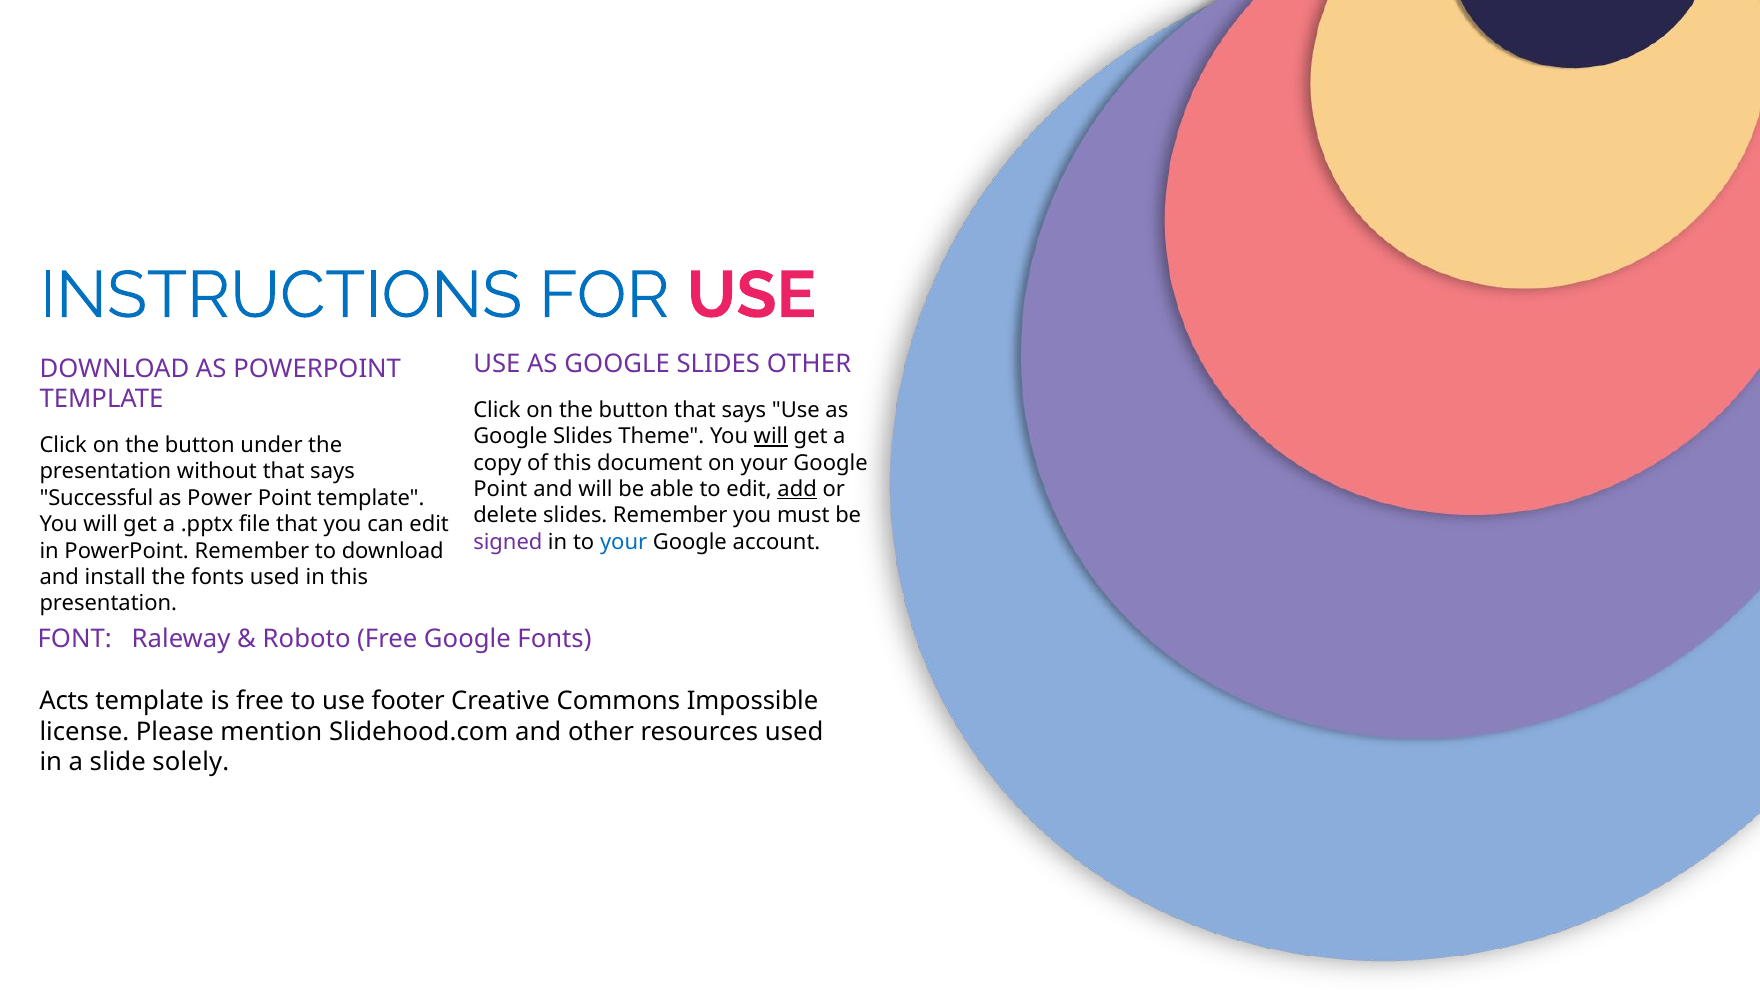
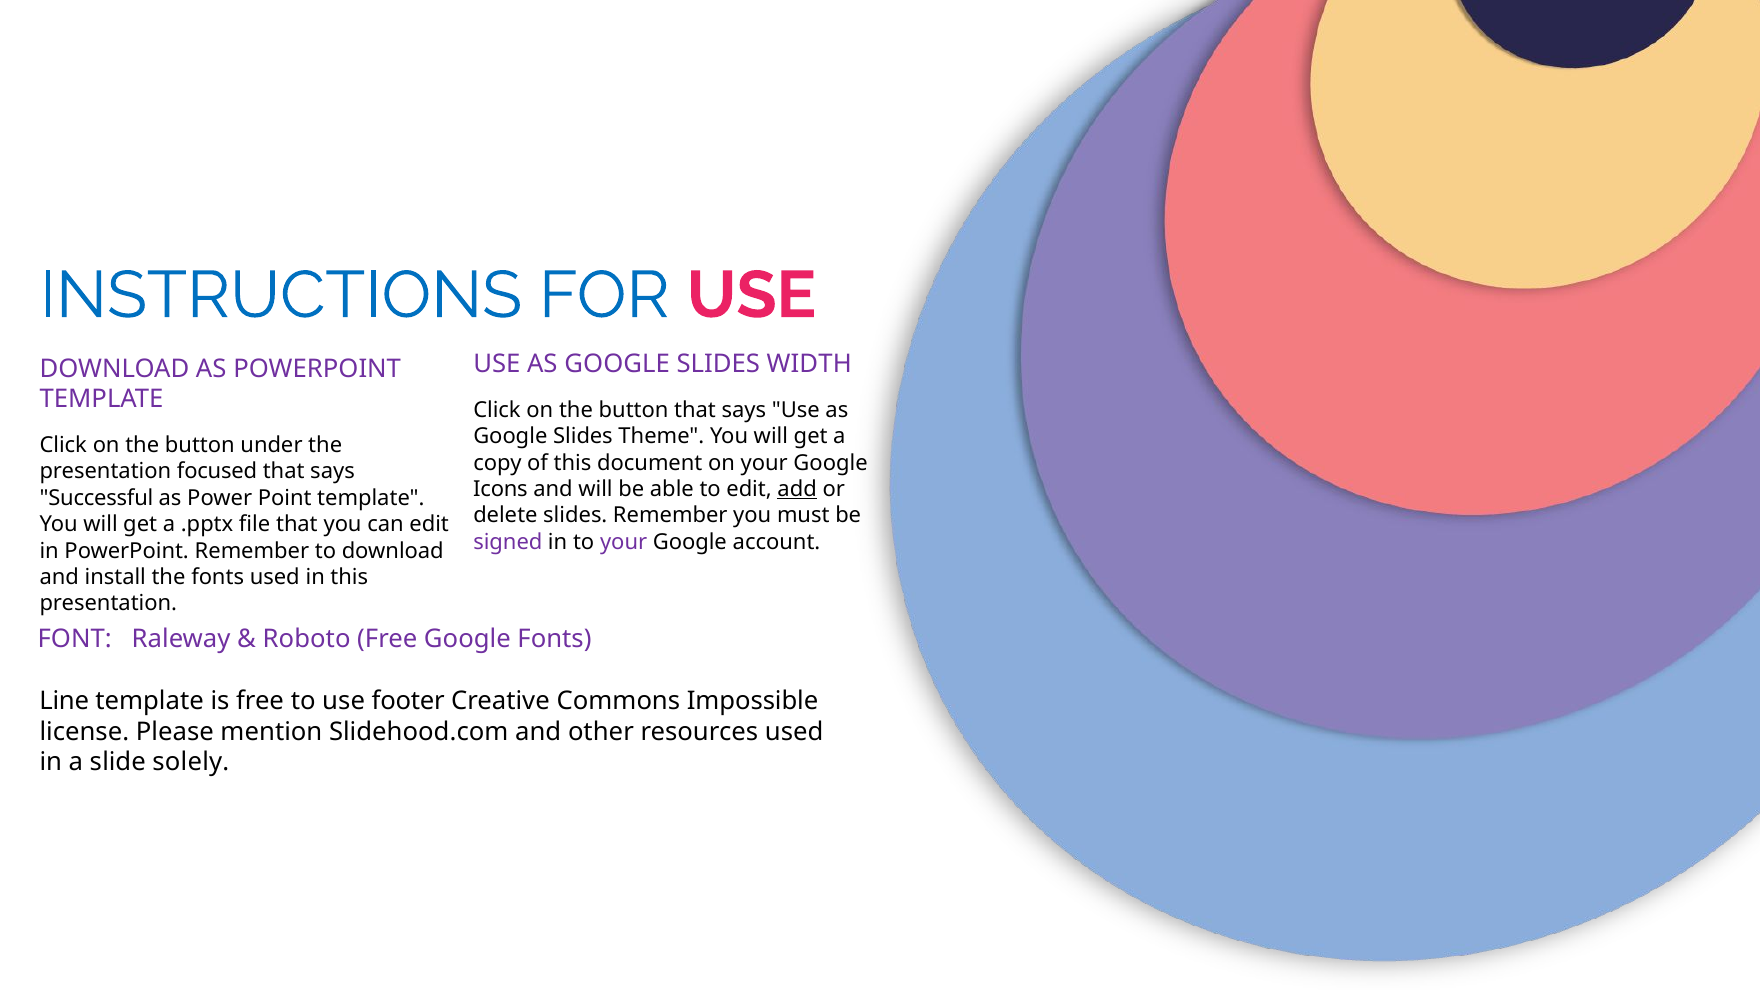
SLIDES OTHER: OTHER -> WIDTH (809, 364)
will underline: present -> none (771, 436)
without: without -> focused (217, 472)
Point: Point -> Icons (500, 489)
your colour: blue -> purple (624, 542)
Acts: Acts -> Line (64, 701)
